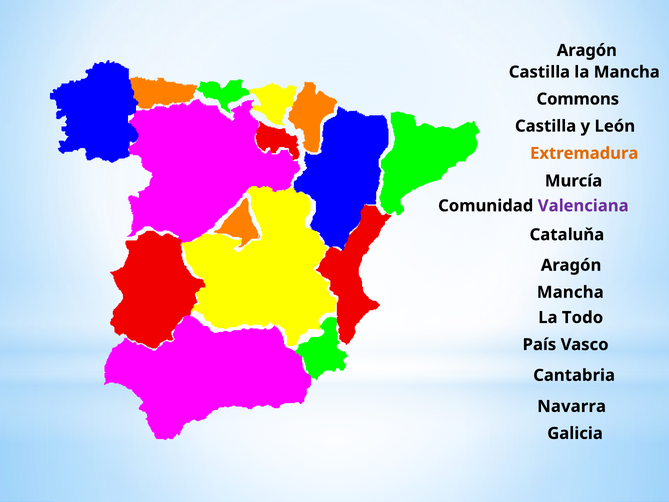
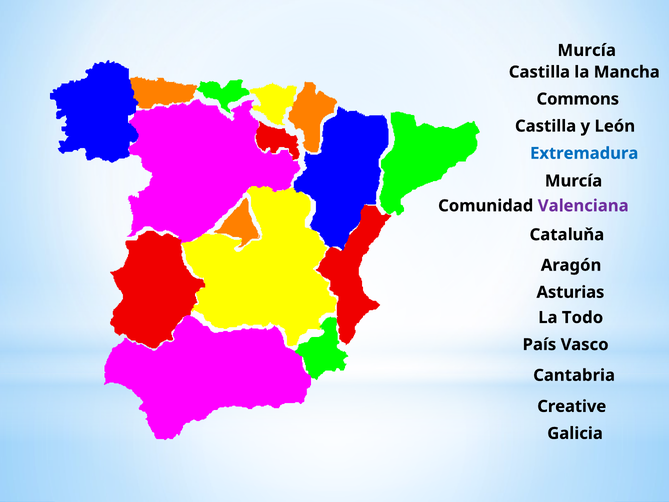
Aragón: Aragón -> Murcía (587, 50)
Extremadura colour: orange -> blue (584, 153)
Mancha: Mancha -> Asturias (570, 292)
Navarra: Navarra -> Creative (572, 406)
